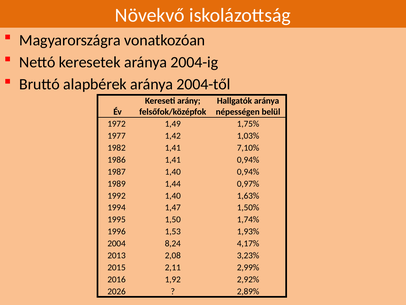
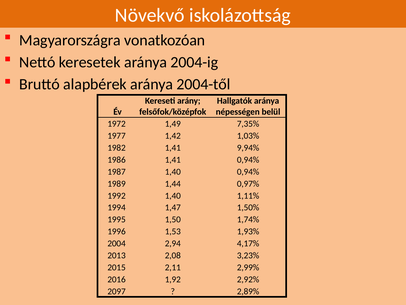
1,75%: 1,75% -> 7,35% (248, 124)
7,10%: 7,10% -> 9,94% (248, 148)
1,63%: 1,63% -> 1,11% (248, 195)
8,24: 8,24 -> 2,94 (173, 243)
2026: 2026 -> 2097 (117, 291)
